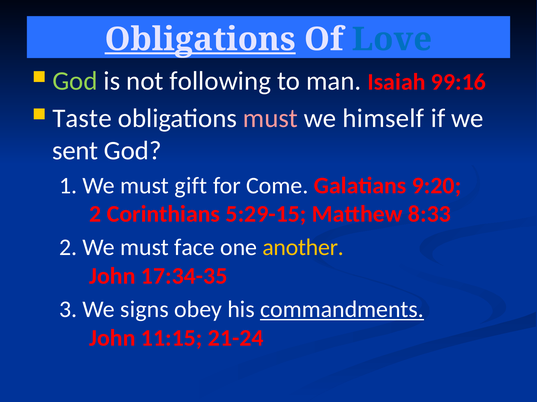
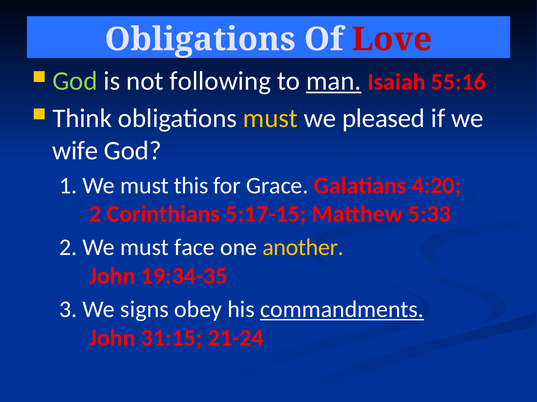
Obligations underline: present -> none (200, 39)
Love colour: blue -> red (392, 39)
man underline: none -> present (334, 81)
99:16: 99:16 -> 55:16 (458, 82)
Taste: Taste -> Think (82, 119)
must colour: pink -> yellow (270, 119)
himself: himself -> pleased (384, 119)
sent: sent -> wife (75, 151)
gift: gift -> this (191, 186)
Come: Come -> Grace (277, 186)
9:20: 9:20 -> 4:20 (437, 186)
5:29-15: 5:29-15 -> 5:17-15 (266, 214)
8:33: 8:33 -> 5:33 (429, 214)
17:34-35: 17:34-35 -> 19:34-35 (184, 277)
11:15: 11:15 -> 31:15 (172, 339)
